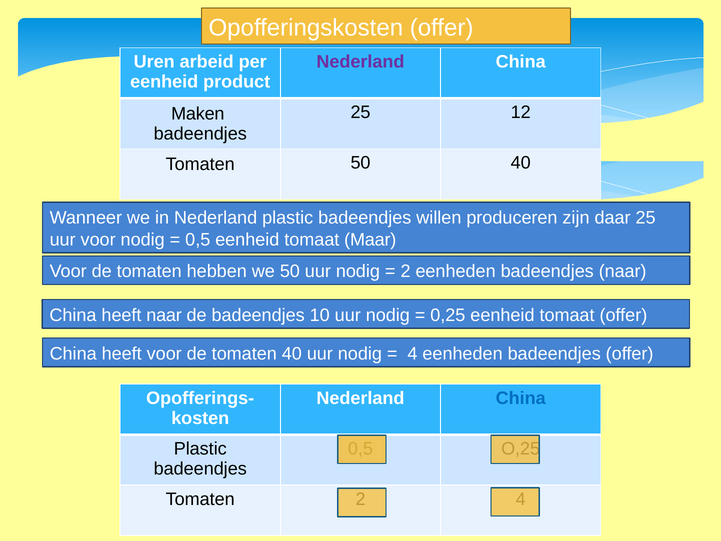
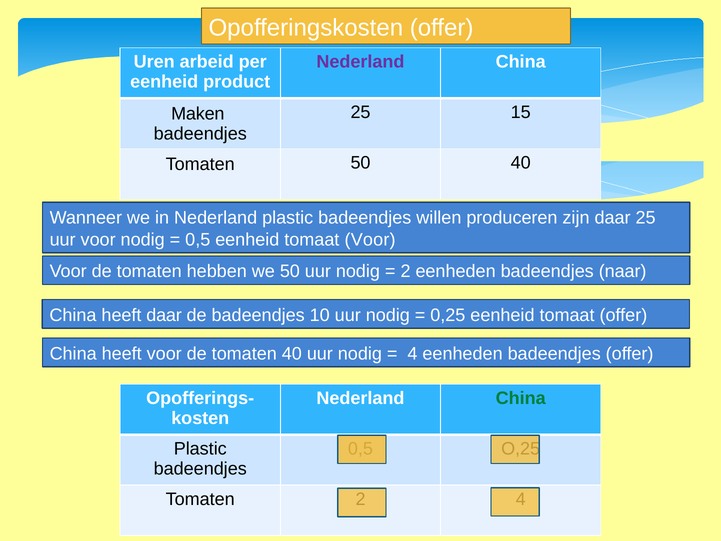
12: 12 -> 15 (521, 112)
tomaat Maar: Maar -> Voor (370, 239)
heeft naar: naar -> daar (164, 315)
China colour: blue -> green (521, 398)
